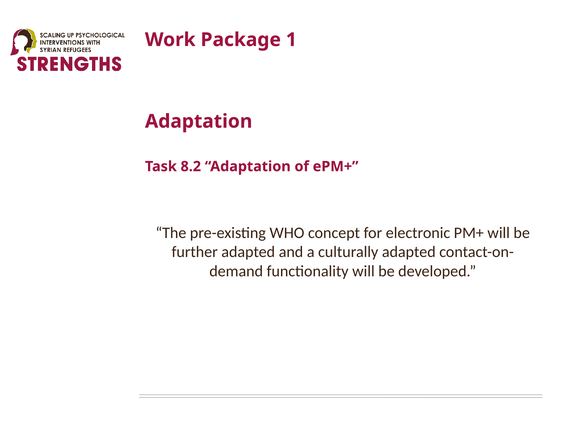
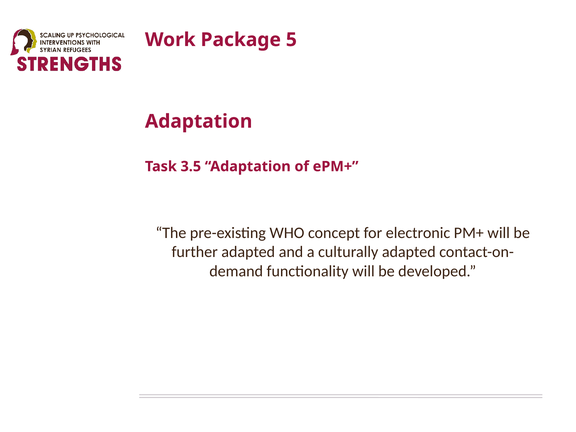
1: 1 -> 5 (291, 40)
8.2: 8.2 -> 3.5 (191, 166)
